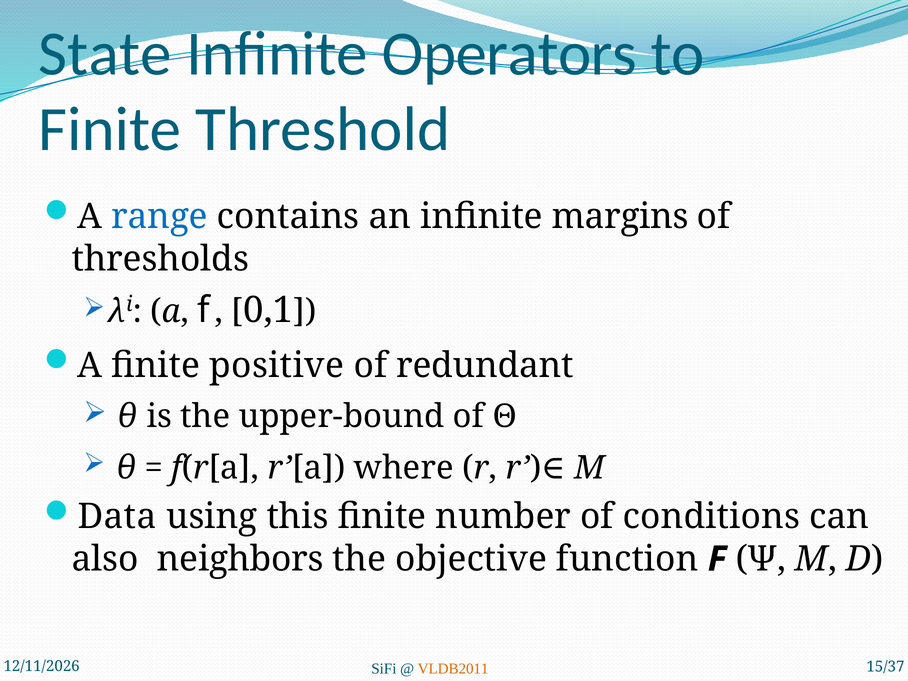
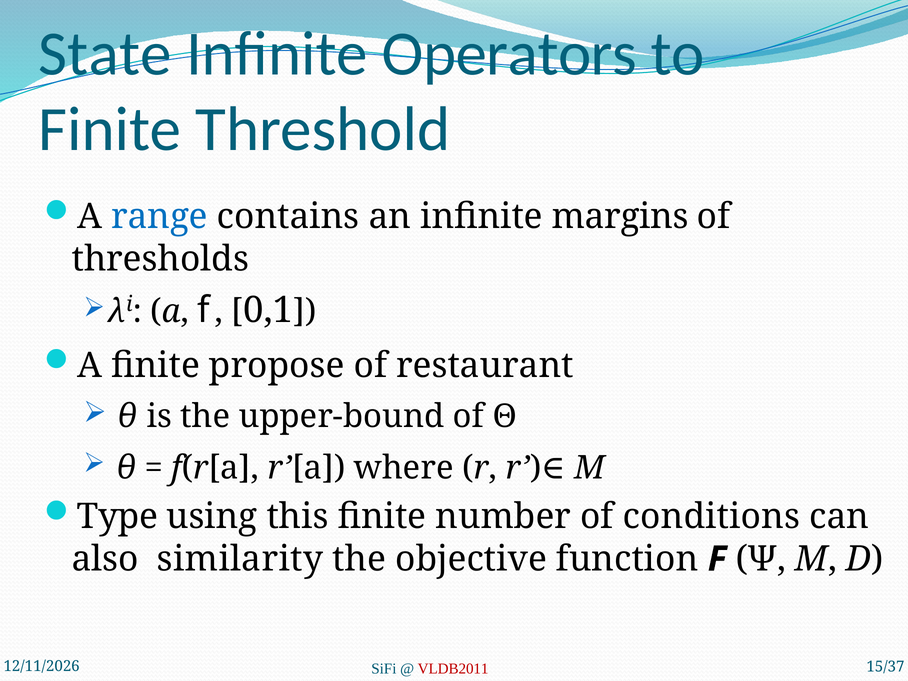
positive: positive -> propose (277, 365)
redundant: redundant -> restaurant (485, 365)
Data: Data -> Type (117, 517)
neighbors: neighbors -> similarity (240, 559)
VLDB2011 colour: orange -> red (453, 669)
